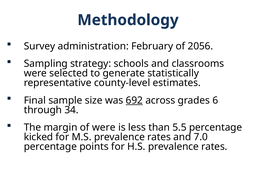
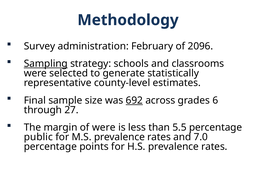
2056: 2056 -> 2096 (200, 46)
Sampling underline: none -> present (46, 64)
34: 34 -> 27 (71, 110)
kicked: kicked -> public (38, 137)
